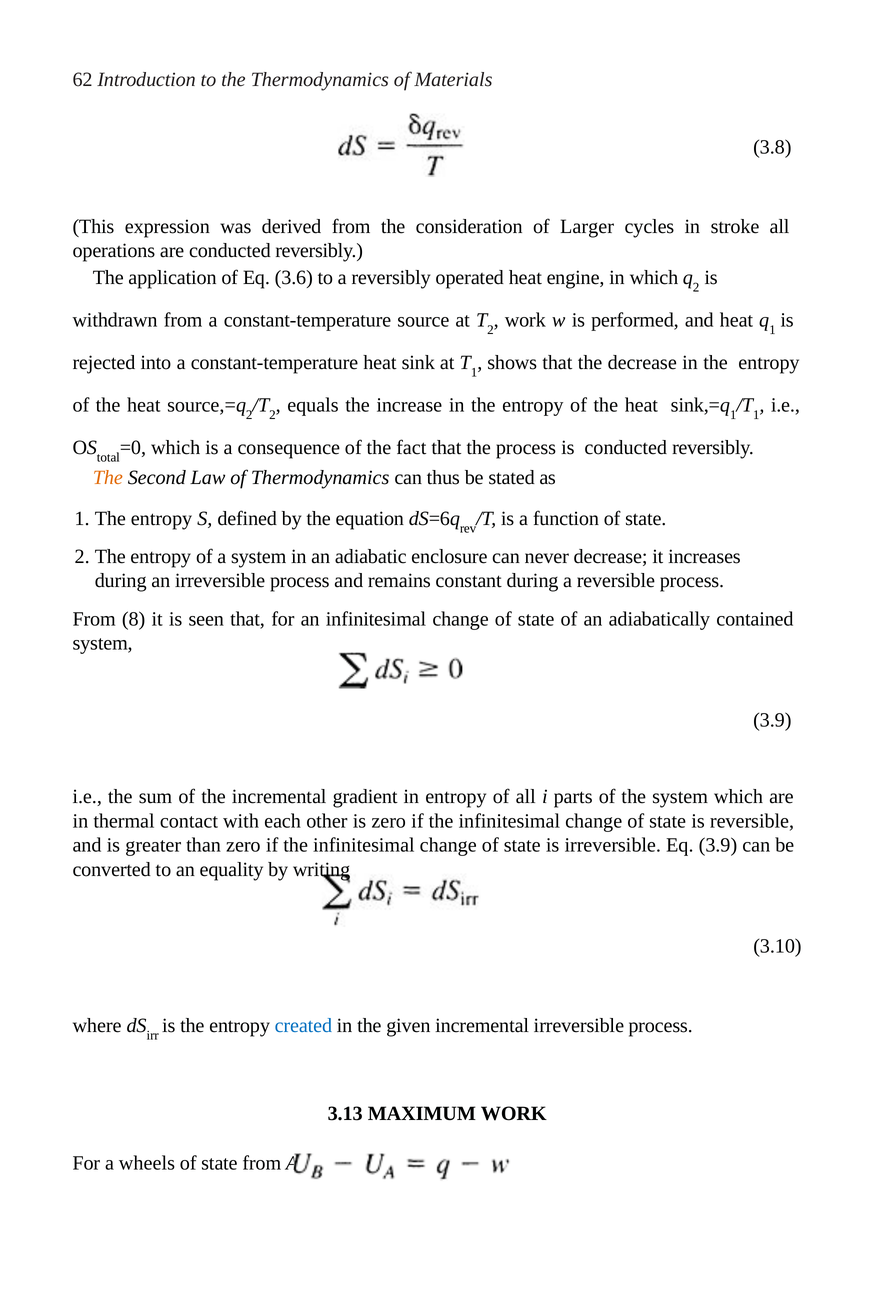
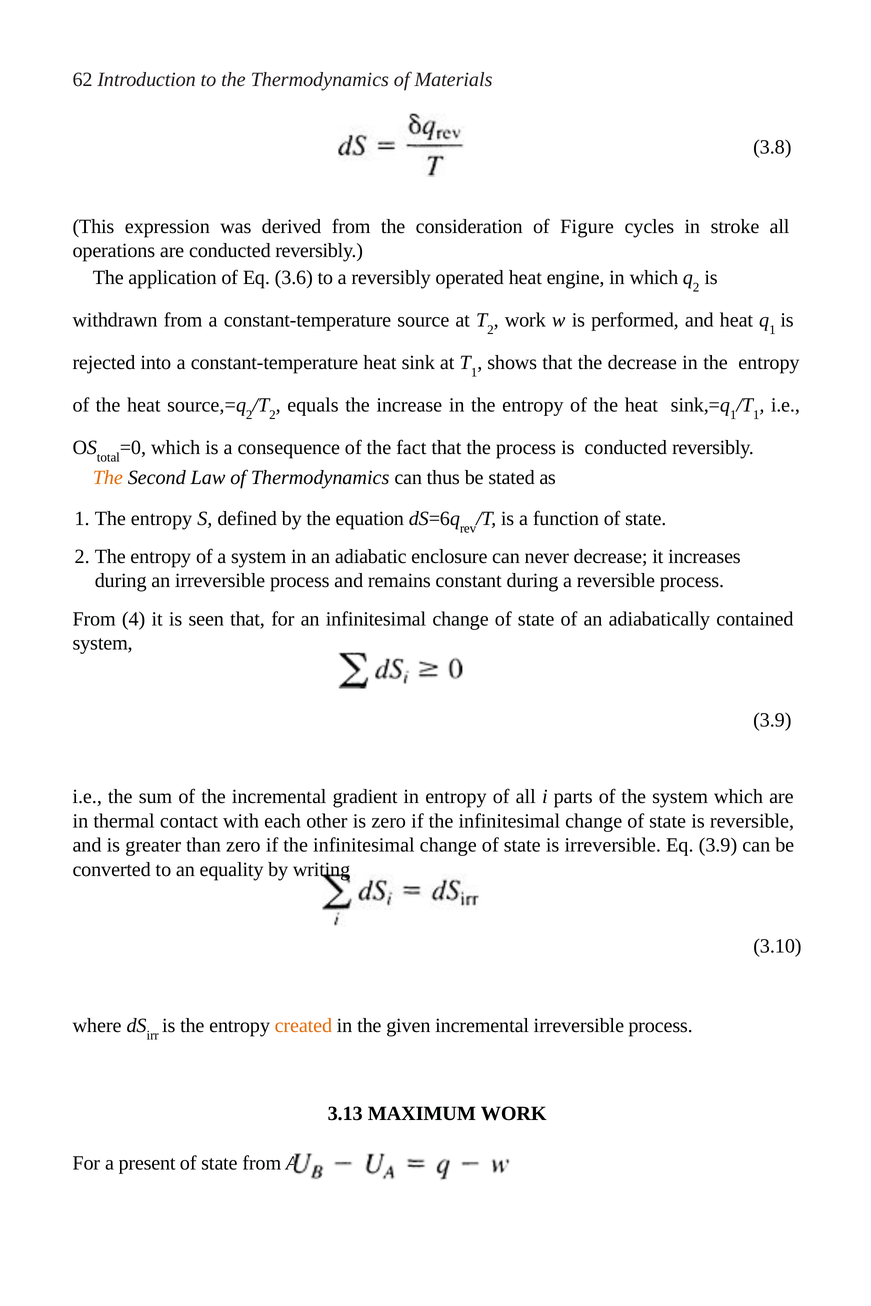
Larger: Larger -> Figure (587, 227)
8: 8 -> 4 (134, 619)
created colour: blue -> orange (303, 1026)
wheels: wheels -> present (147, 1164)
